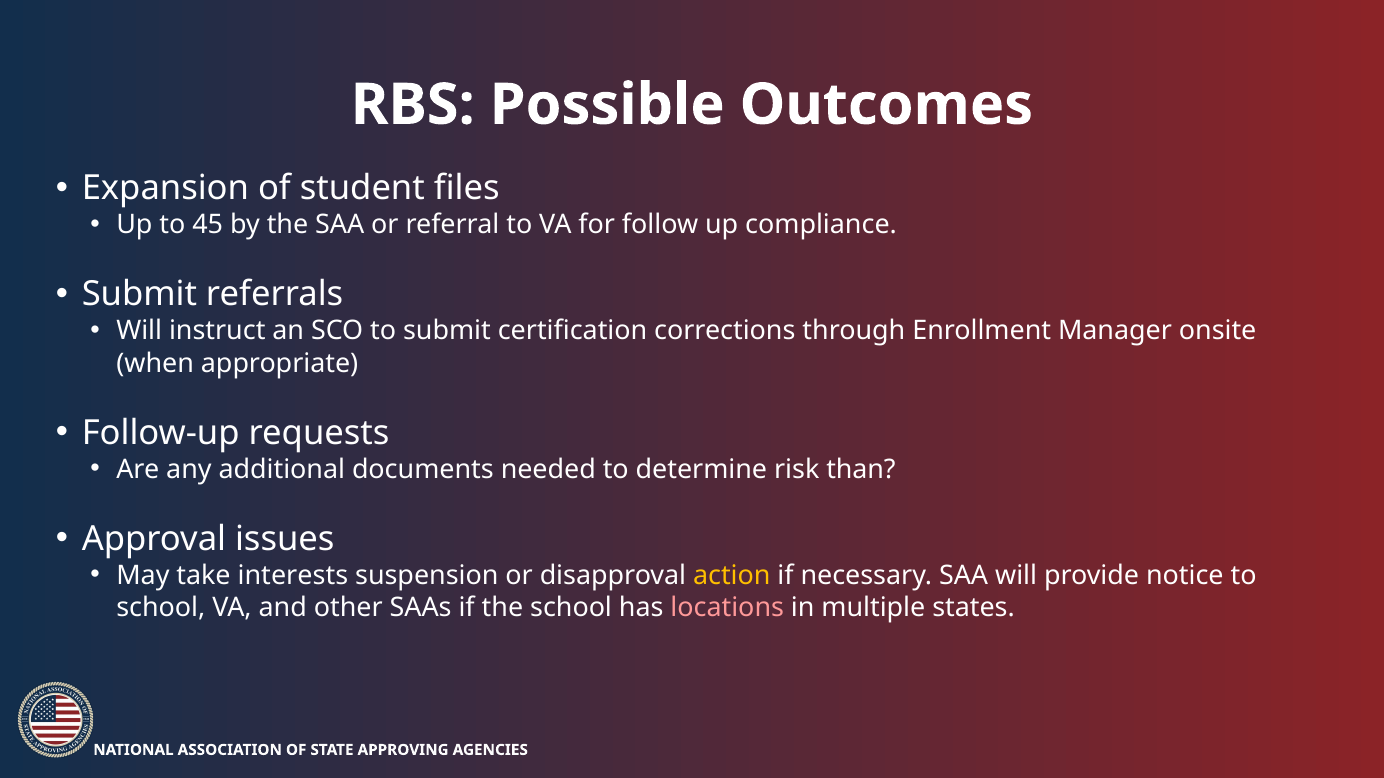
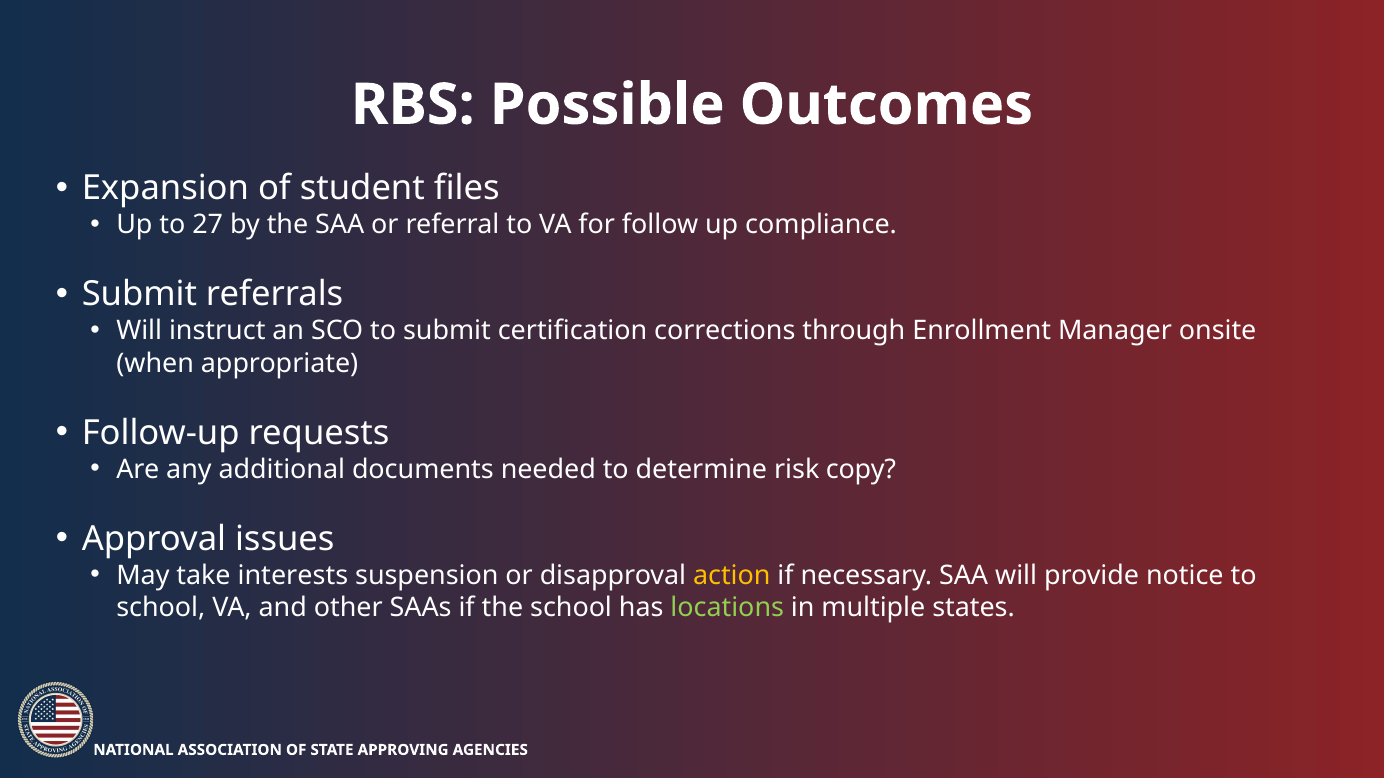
45: 45 -> 27 (208, 225)
than: than -> copy (861, 470)
locations colour: pink -> light green (727, 608)
